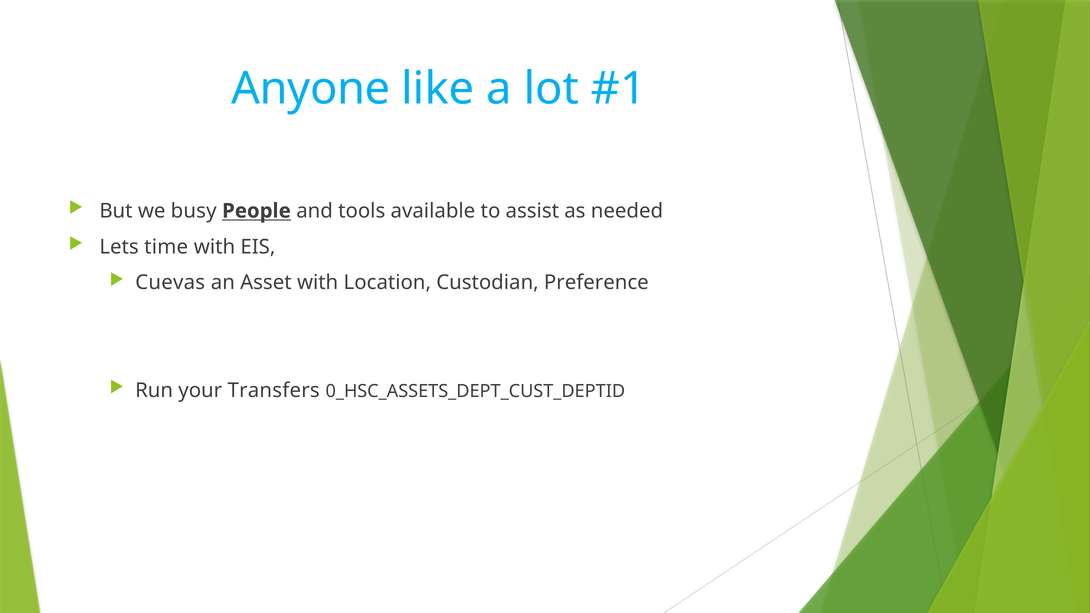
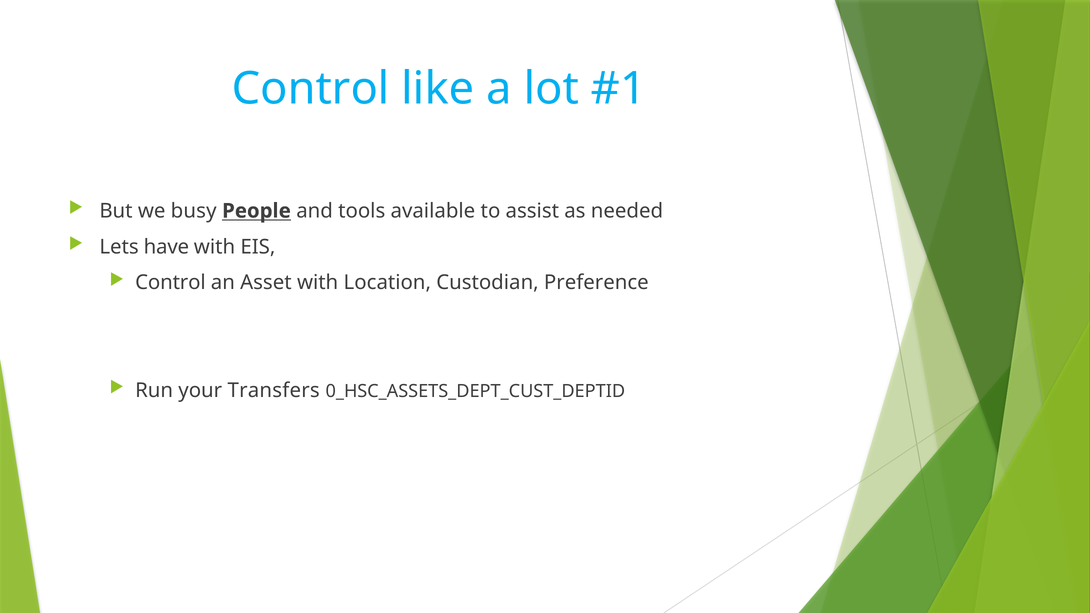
Anyone: Anyone -> Control (311, 89)
time: time -> have (166, 247)
Cuevas: Cuevas -> Control (170, 283)
